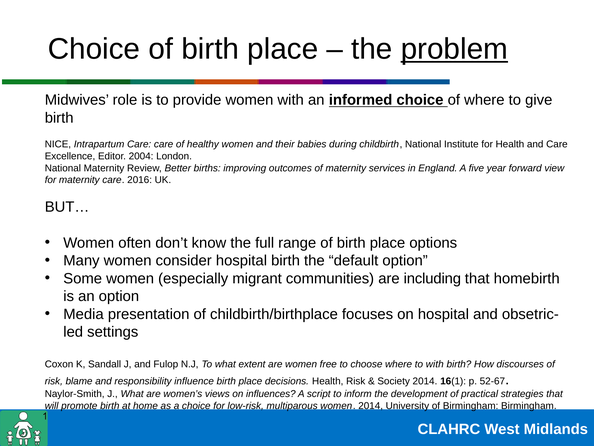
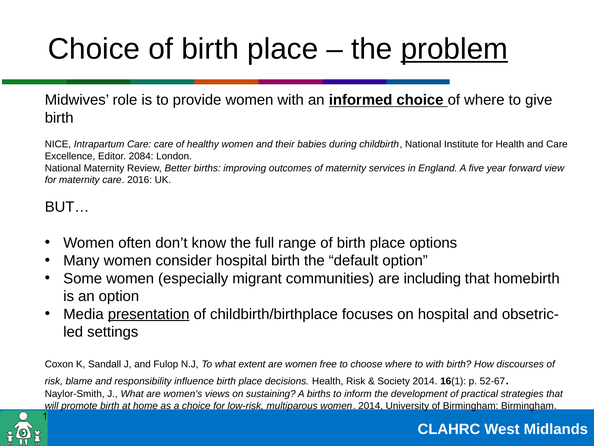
2004: 2004 -> 2084 (141, 156)
presentation underline: none -> present (149, 314)
influences: influences -> sustaining (271, 394)
A script: script -> births (319, 394)
